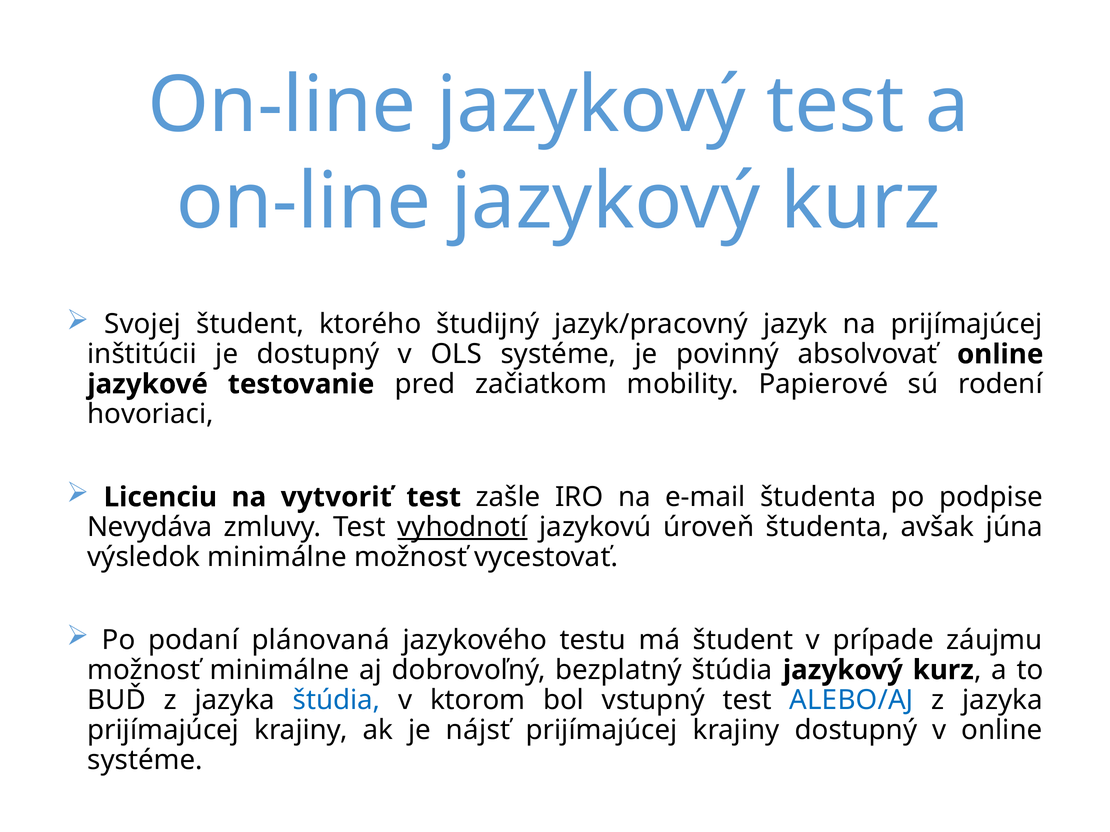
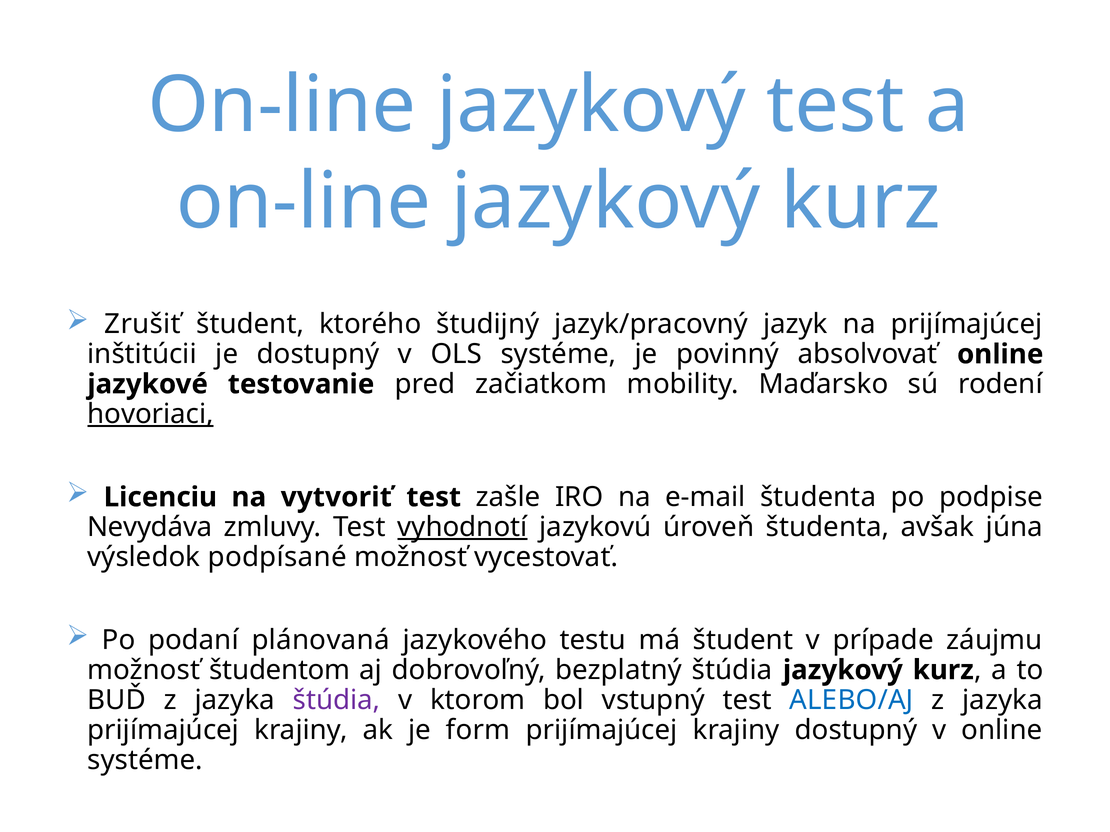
Svojej: Svojej -> Zrušiť (143, 324)
Papierové: Papierové -> Maďarsko (823, 384)
hovoriaci underline: none -> present (151, 414)
výsledok minimálne: minimálne -> podpísané (277, 557)
možnosť minimálne: minimálne -> študentom (280, 670)
štúdia colour: blue -> purple (337, 700)
nájsť: nájsť -> form (478, 730)
